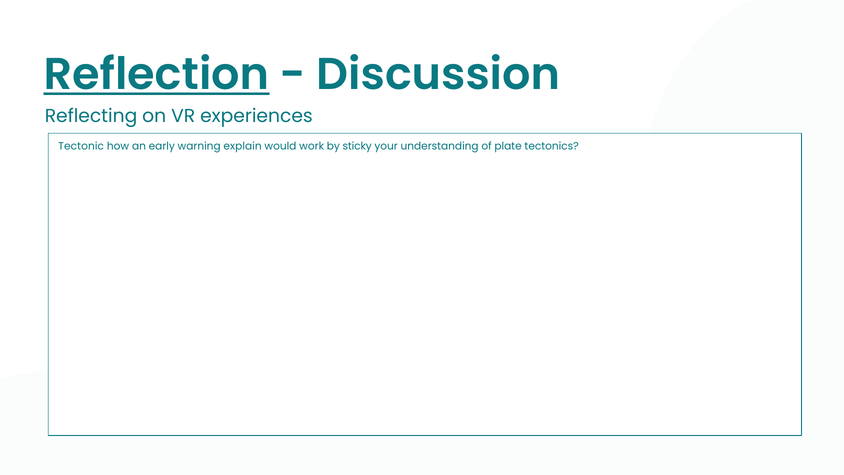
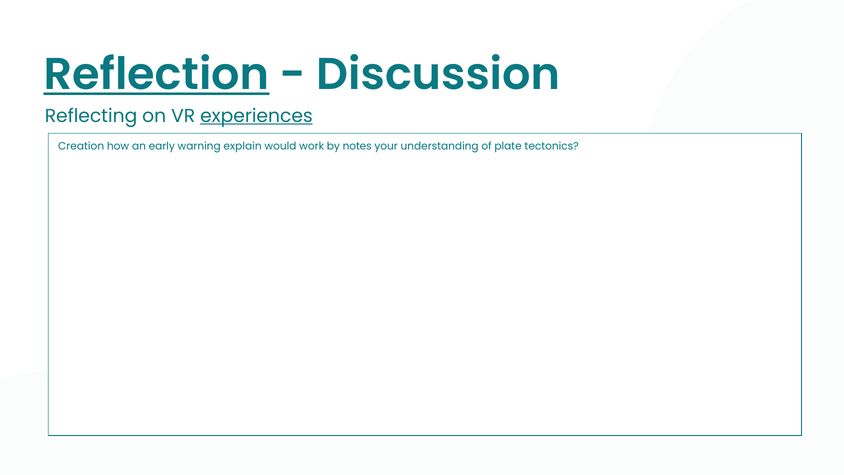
experiences underline: none -> present (256, 116)
Tectonic: Tectonic -> Creation (81, 146)
sticky: sticky -> notes (357, 146)
